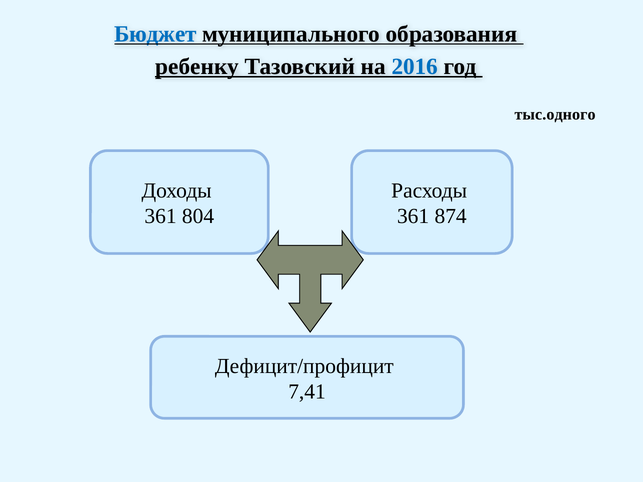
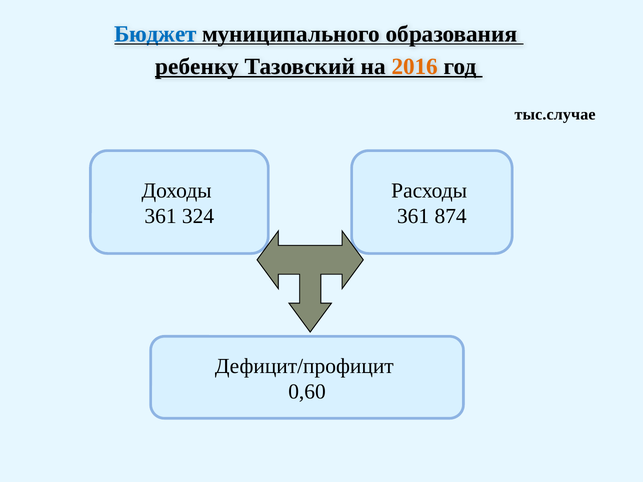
2016 colour: blue -> orange (415, 66)
тыс.одного: тыс.одного -> тыс.случае (555, 114)
804: 804 -> 324 (198, 217)
7,41: 7,41 -> 0,60 (307, 392)
